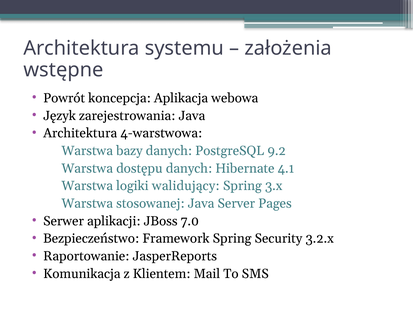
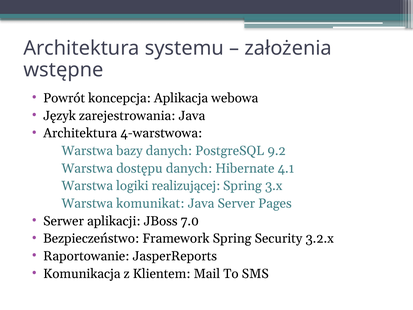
walidujący: walidujący -> realizującej (186, 186)
stosowanej: stosowanej -> komunikat (150, 203)
